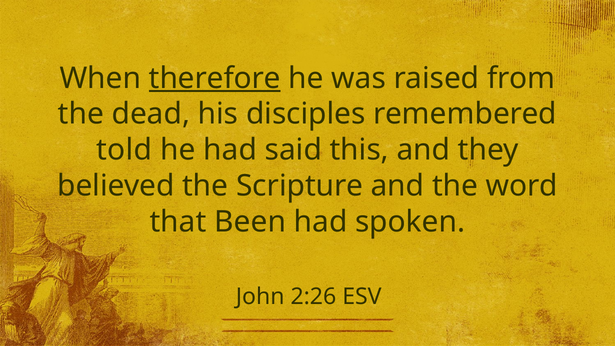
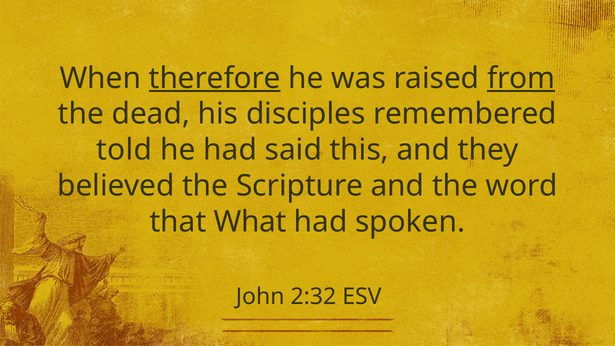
from underline: none -> present (521, 78)
Been: Been -> What (250, 222)
2:26: 2:26 -> 2:32 (313, 297)
